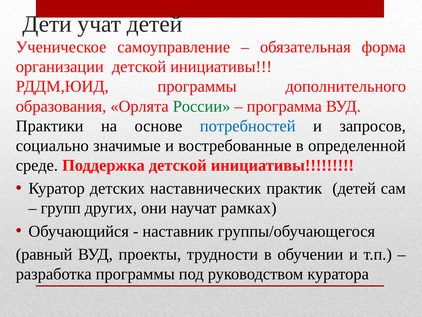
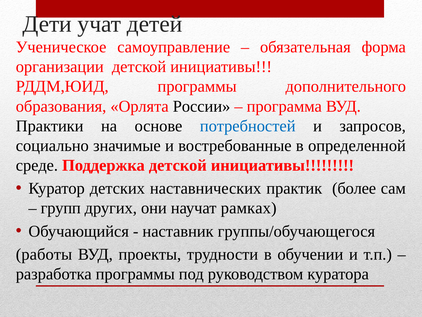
России colour: green -> black (202, 106)
практик детей: детей -> более (354, 188)
равный: равный -> работы (44, 254)
